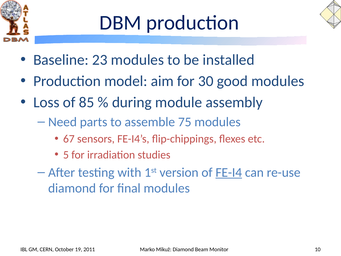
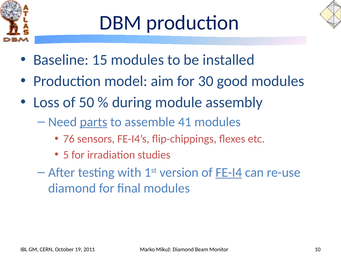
23: 23 -> 15 (100, 60)
85: 85 -> 50 (87, 102)
parts underline: none -> present (94, 122)
75: 75 -> 41 (185, 122)
67: 67 -> 76 (69, 139)
